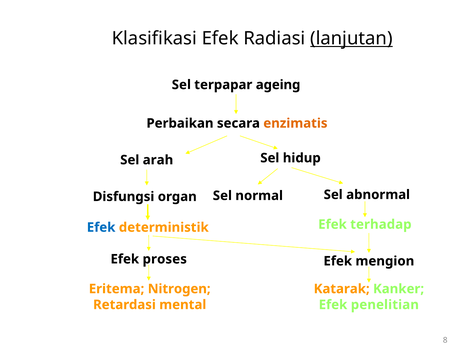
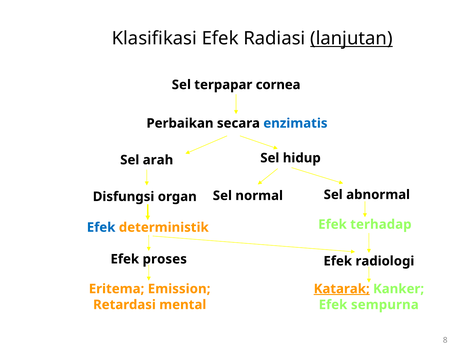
ageing: ageing -> cornea (278, 85)
enzimatis colour: orange -> blue (295, 123)
mengion: mengion -> radiologi (385, 261)
Nitrogen: Nitrogen -> Emission (179, 289)
Katarak underline: none -> present (342, 289)
penelitian: penelitian -> sempurna (385, 305)
